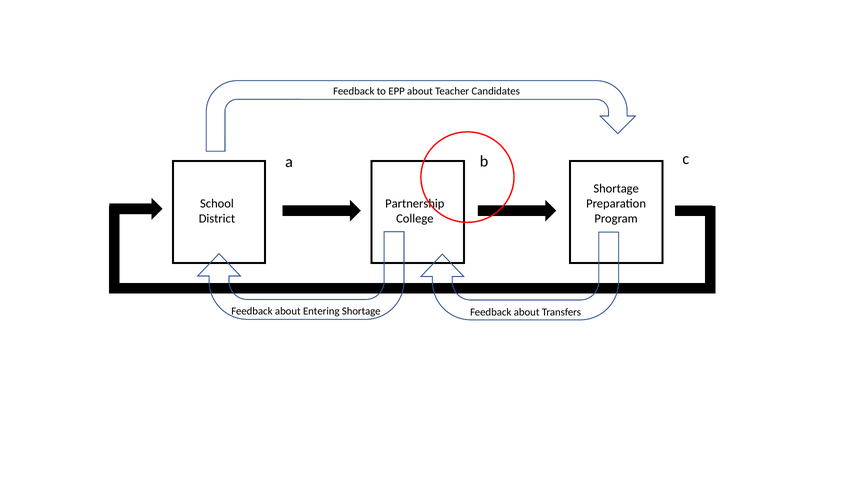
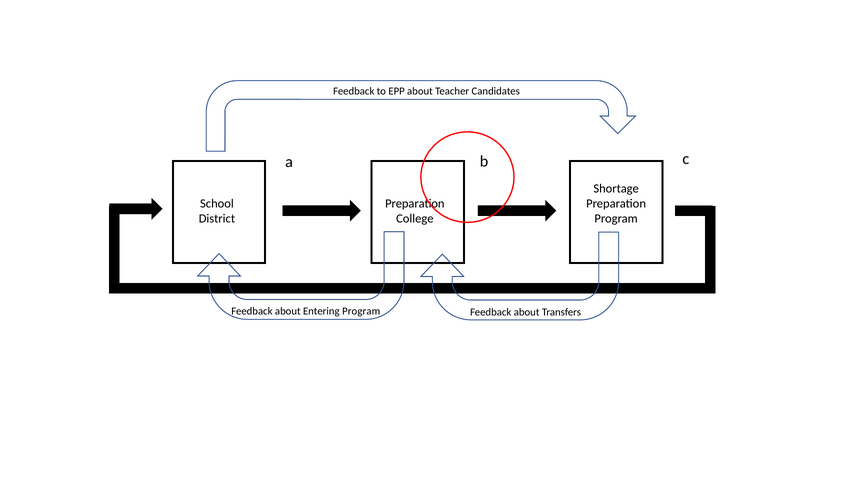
Partnership: Partnership -> Preparation (415, 204)
Entering Shortage: Shortage -> Program (361, 311)
